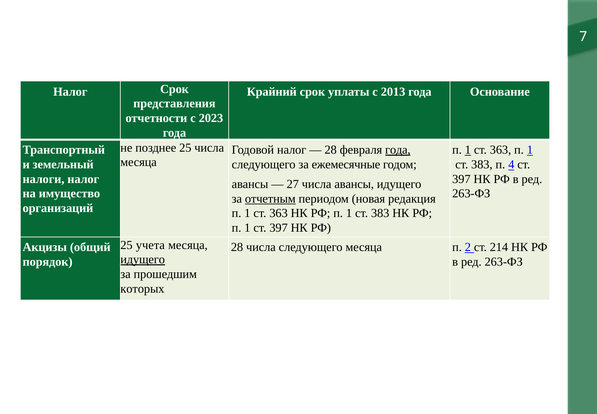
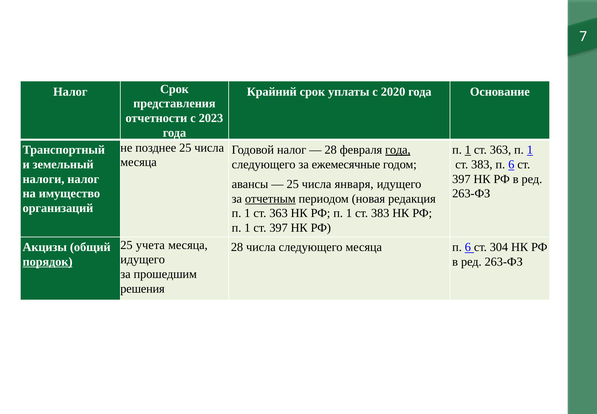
2013: 2013 -> 2020 (393, 92)
383 п 4: 4 -> 6 (511, 164)
27: 27 -> 25 (293, 184)
числа авансы: авансы -> января (354, 184)
месяца п 2: 2 -> 6 (468, 247)
214: 214 -> 304 (499, 247)
идущего underline: present -> none (143, 259)
порядок underline: none -> present (48, 261)
которых: которых -> решения (142, 288)
